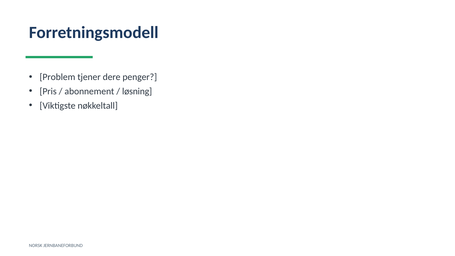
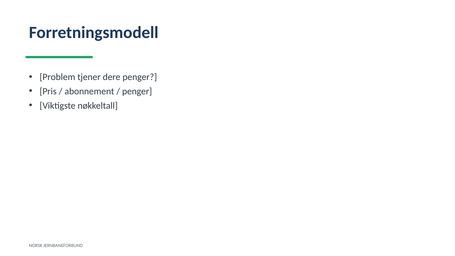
løsning: løsning -> penger (137, 91)
